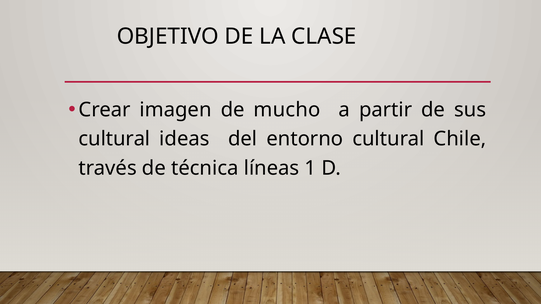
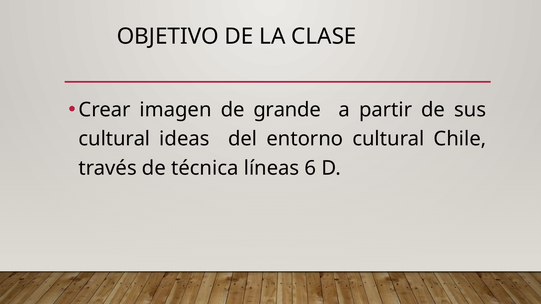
mucho: mucho -> grande (287, 110)
1: 1 -> 6 (310, 168)
